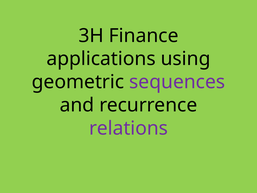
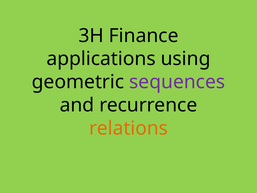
relations colour: purple -> orange (129, 128)
